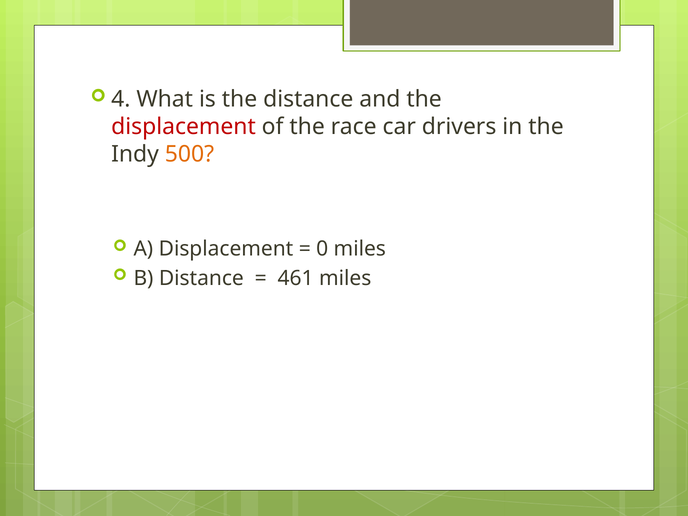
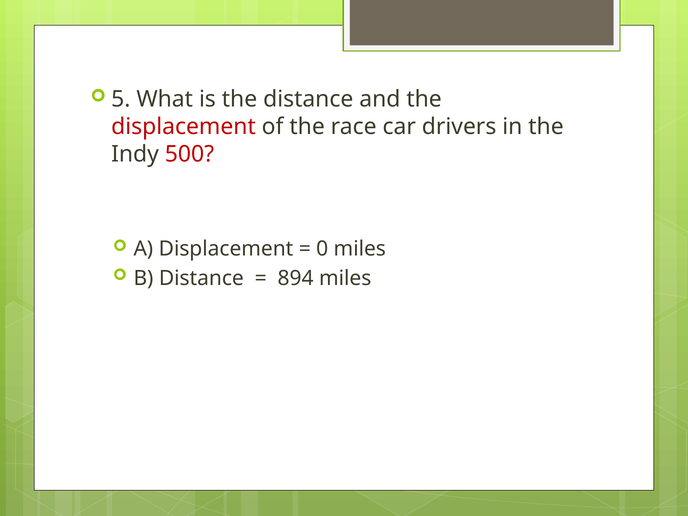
4: 4 -> 5 (121, 99)
500 colour: orange -> red (189, 154)
461: 461 -> 894 (296, 278)
